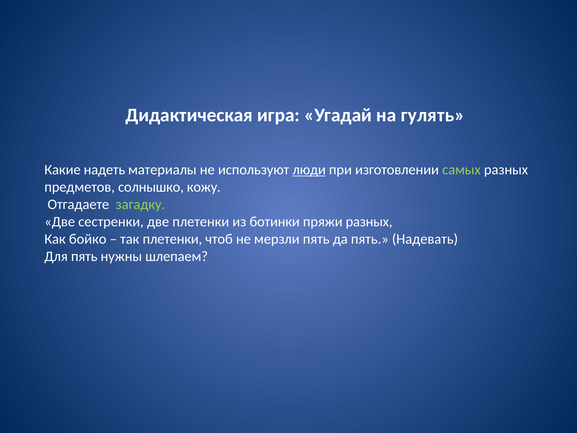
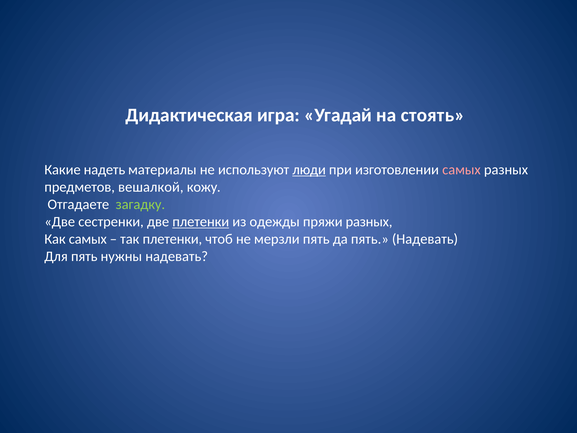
гулять: гулять -> стоять (433, 115)
самых colour: light green -> pink (461, 170)
солнышко: солнышко -> вешалкой (151, 187)
плетенки underline: none -> present (201, 222)
ботинки: ботинки -> одежды (275, 222)
Как бойко: бойко -> самых (88, 239)
нужны шлепаем: шлепаем -> надевать (177, 256)
